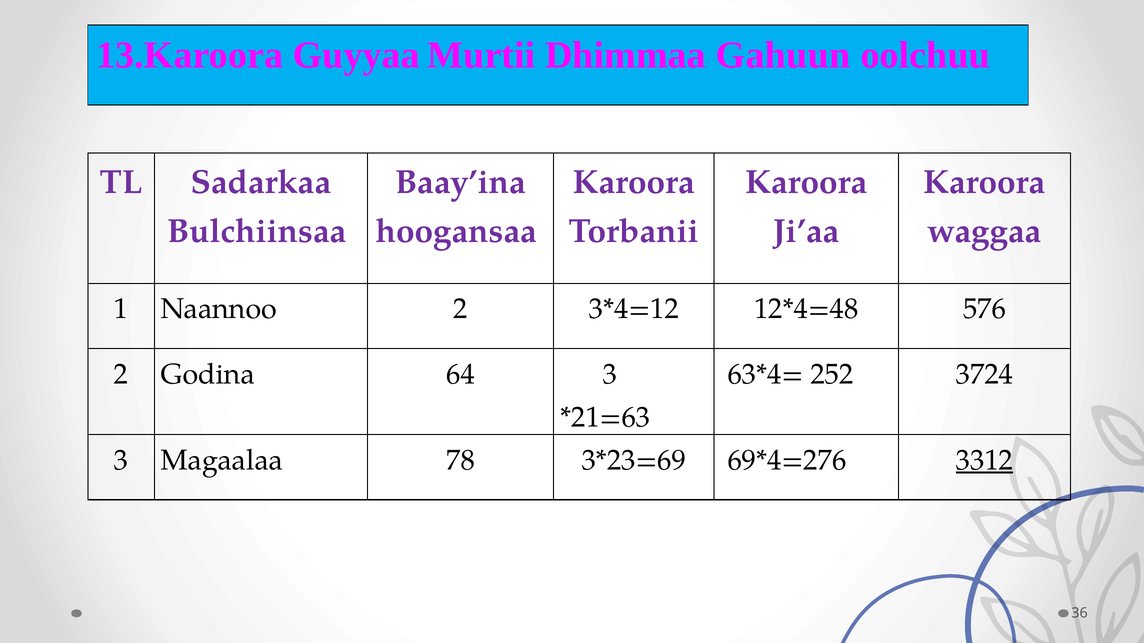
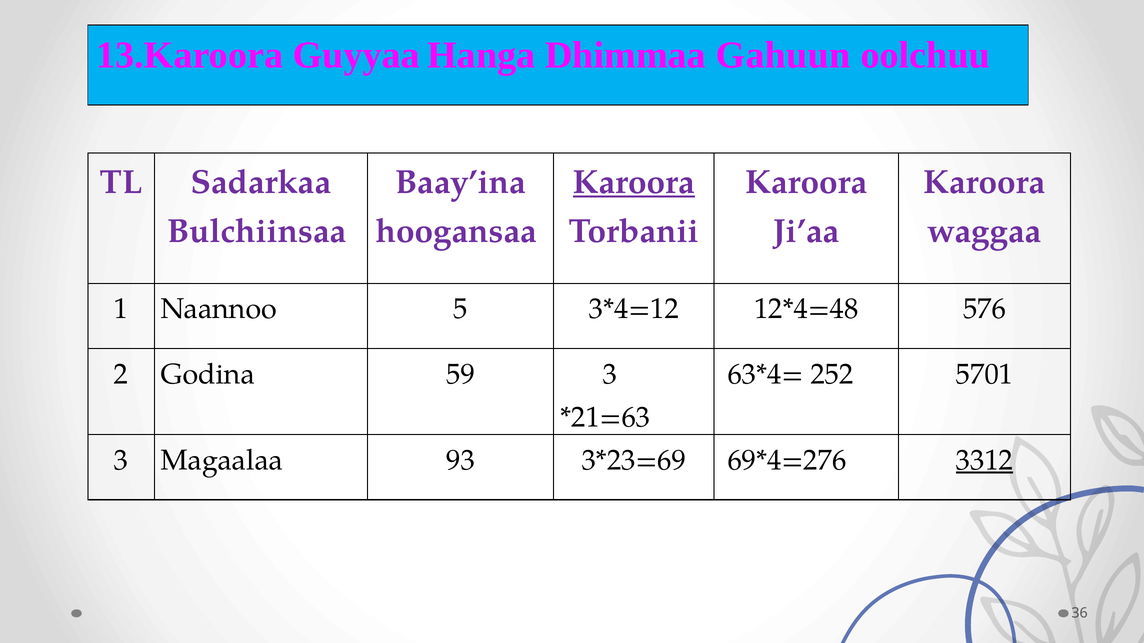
Murtii: Murtii -> Hanga (481, 55)
Karoora underline: none -> present (634, 182)
Naannoo 2: 2 -> 5 (461, 309)
64: 64 -> 59 (461, 374)
3724: 3724 -> 5701 (985, 374)
78: 78 -> 93 (461, 461)
